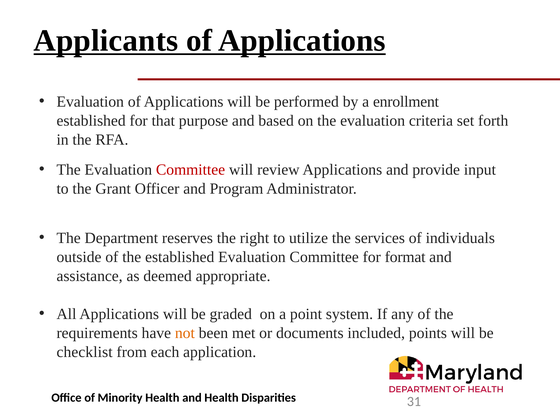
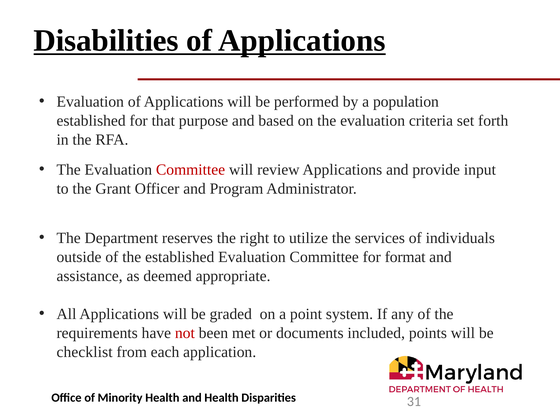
Applicants: Applicants -> Disabilities (106, 40)
enrollment: enrollment -> population (406, 102)
not colour: orange -> red (185, 333)
